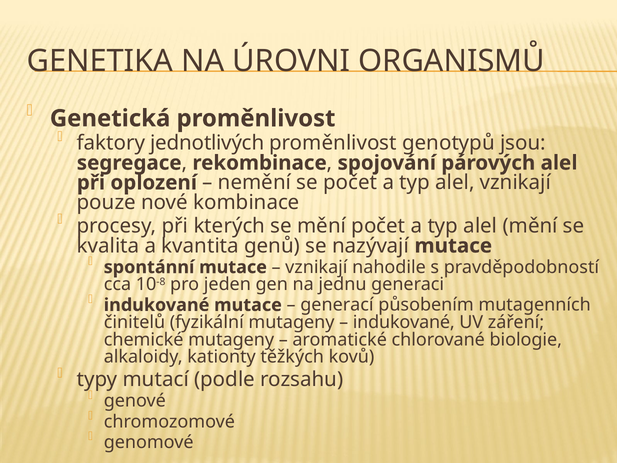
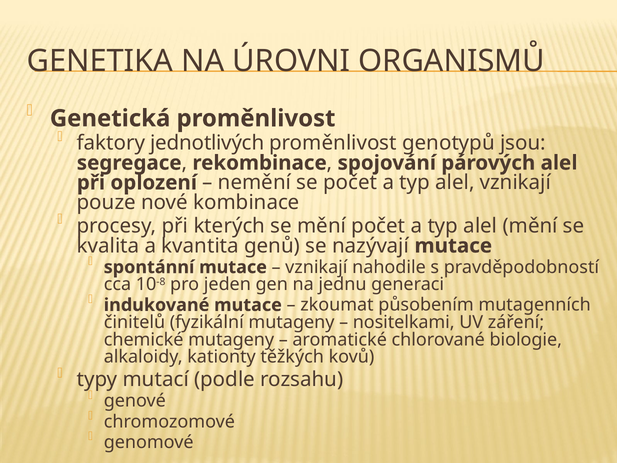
generací: generací -> zkoumat (337, 305)
indukované: indukované -> nositelkami (404, 322)
